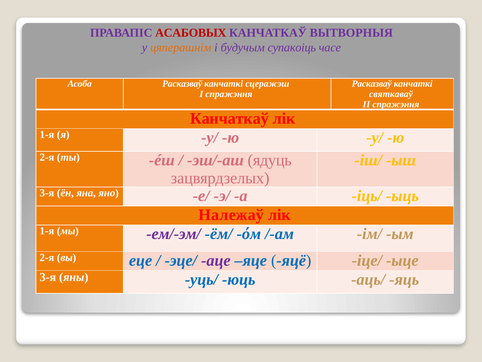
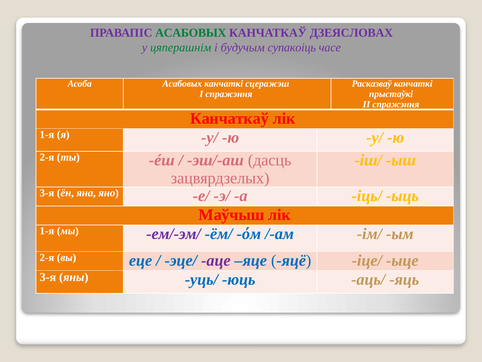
АСАБОВЫХ colour: red -> green (191, 33)
ВЫТВОРНЫЯ: ВЫТВОРНЫЯ -> ДЗЕЯСЛОВАХ (351, 33)
цяперашнім colour: orange -> green (181, 47)
Асоба Расказваў: Расказваў -> Асабовых (182, 84)
святкаваў: святкаваў -> прыстаўкі (391, 94)
ядуць: ядуць -> дасць (270, 160)
Належаў: Належаў -> Маўчыш (231, 215)
